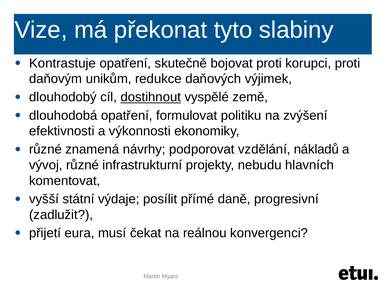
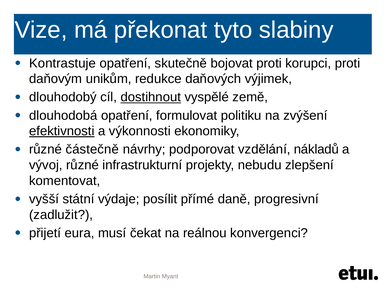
efektivnosti underline: none -> present (62, 131)
znamená: znamená -> částečně (92, 149)
hlavních: hlavních -> zlepšení (310, 165)
